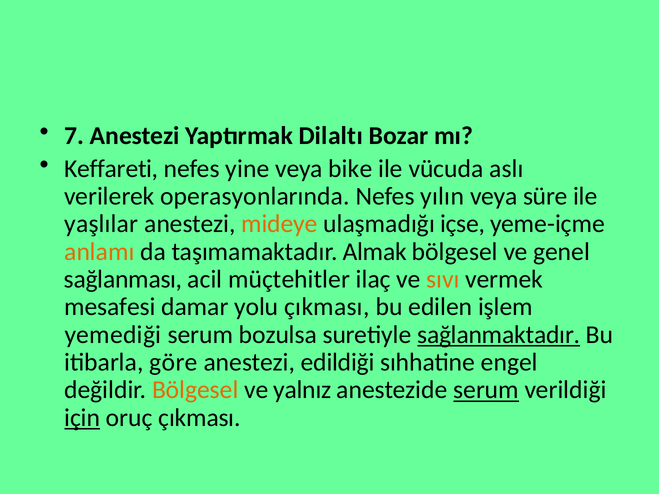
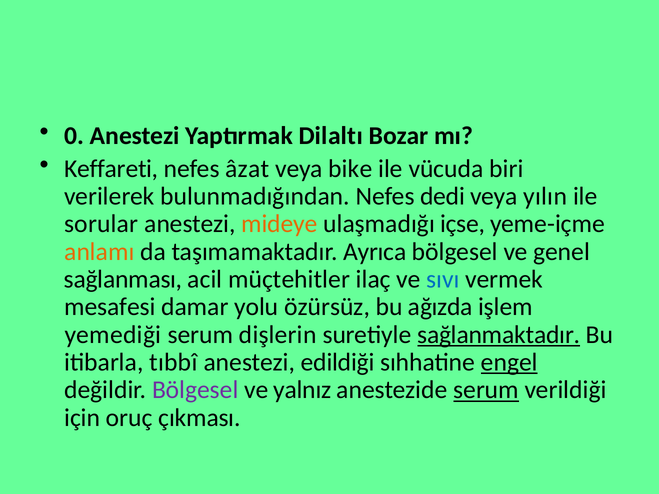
7: 7 -> 0 (74, 136)
yine: yine -> âzat (247, 169)
aslı: aslı -> biri (506, 169)
operasyonlarında: operasyonlarında -> bulunmadığından (255, 196)
yılın: yılın -> dedi (442, 196)
süre: süre -> yılın (545, 196)
yaşlılar: yaşlılar -> sorular (101, 224)
Almak: Almak -> Ayrıca (375, 252)
sıvı colour: orange -> blue (443, 279)
yolu çıkması: çıkması -> özürsüz (327, 307)
edilen: edilen -> ağızda (440, 307)
bozulsa: bozulsa -> dişlerin (278, 335)
göre: göre -> tıbbî (173, 363)
engel underline: none -> present (509, 363)
Bölgesel colour: orange -> purple (195, 390)
için underline: present -> none (82, 418)
